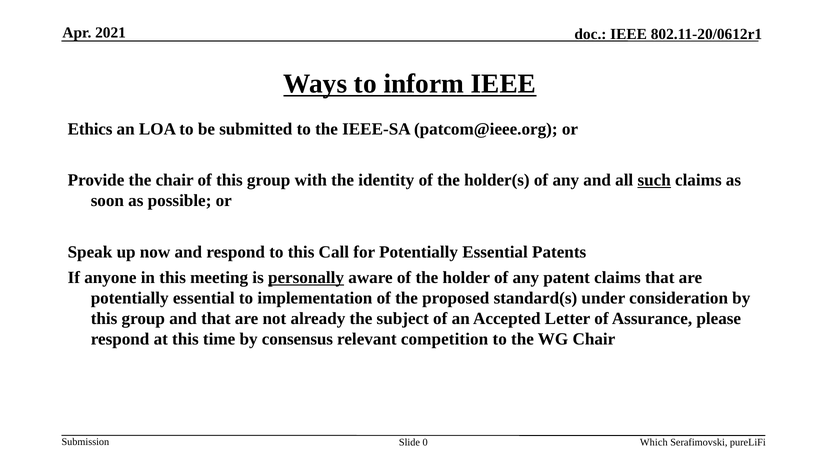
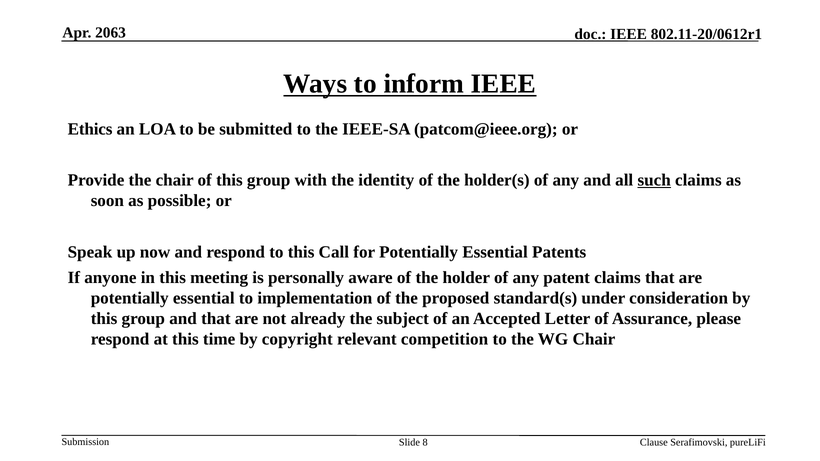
2021: 2021 -> 2063 (111, 33)
personally underline: present -> none (306, 278)
consensus: consensus -> copyright (297, 339)
0: 0 -> 8 (425, 442)
Which: Which -> Clause (654, 442)
